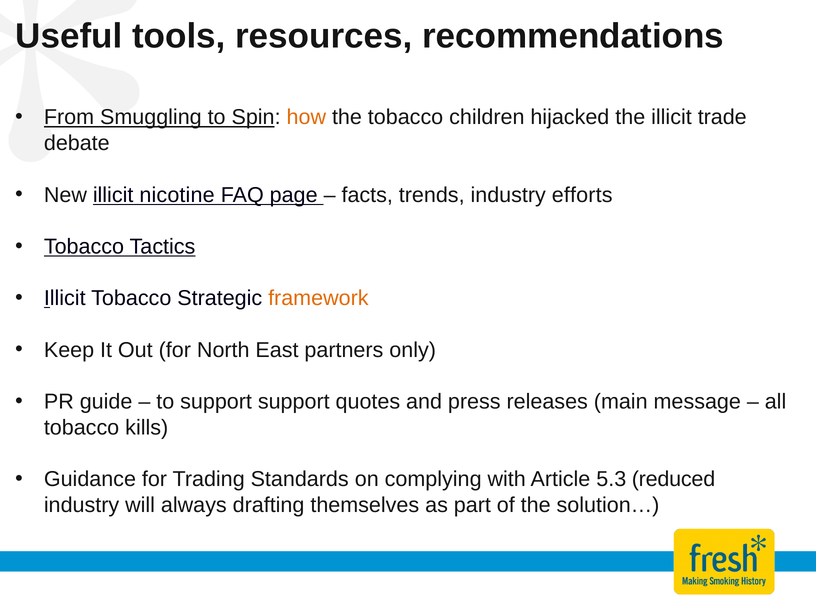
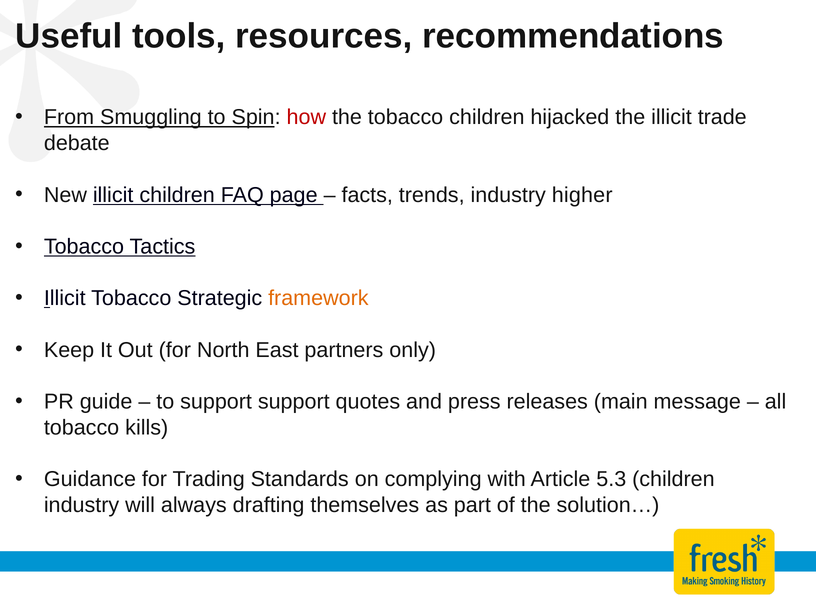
how colour: orange -> red (306, 117)
illicit nicotine: nicotine -> children (177, 195)
efforts: efforts -> higher (582, 195)
5.3 reduced: reduced -> children (673, 479)
